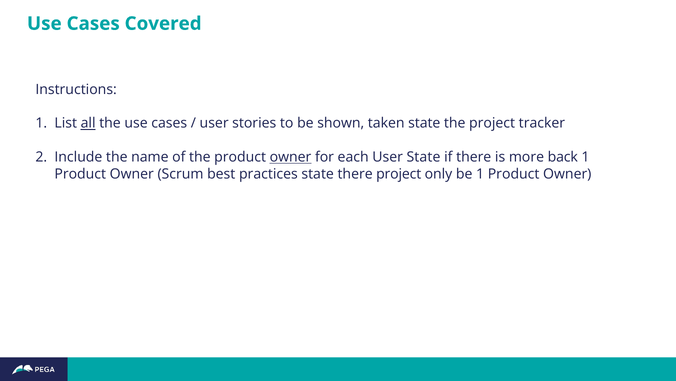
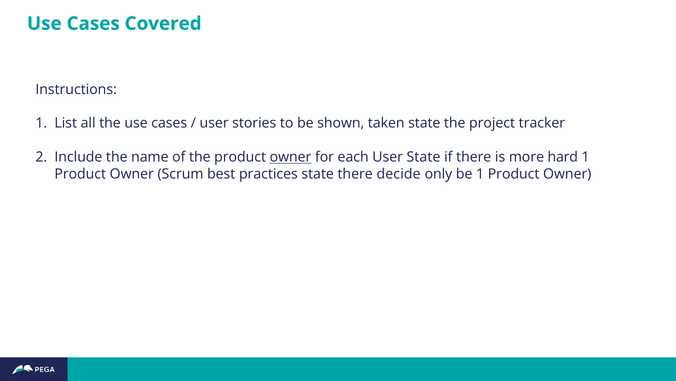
all underline: present -> none (88, 123)
back: back -> hard (563, 157)
there project: project -> decide (399, 174)
